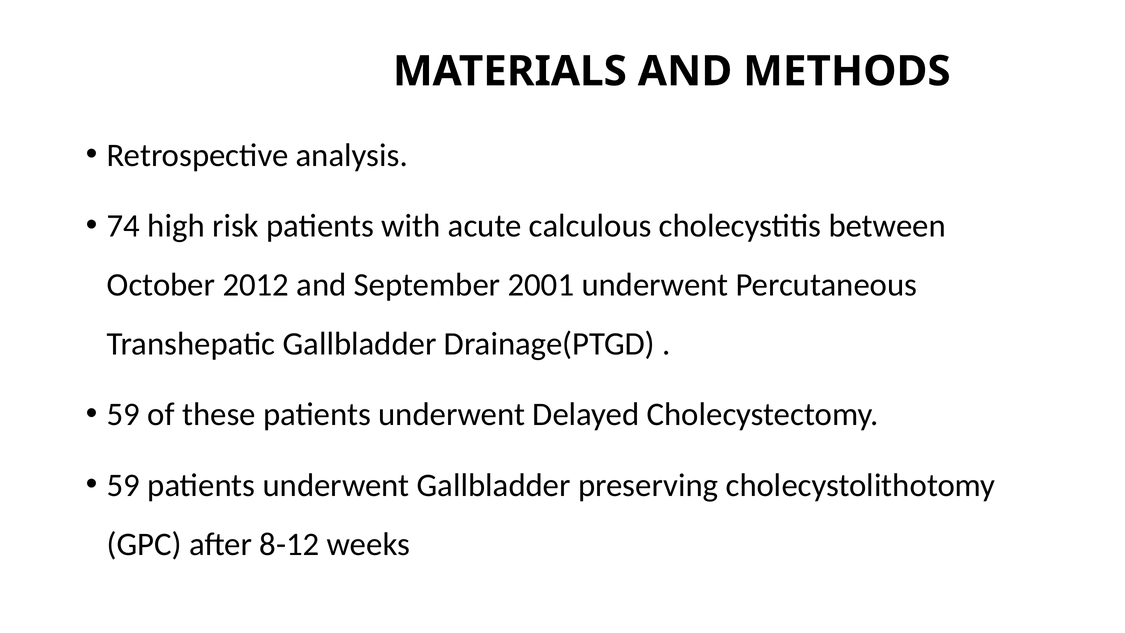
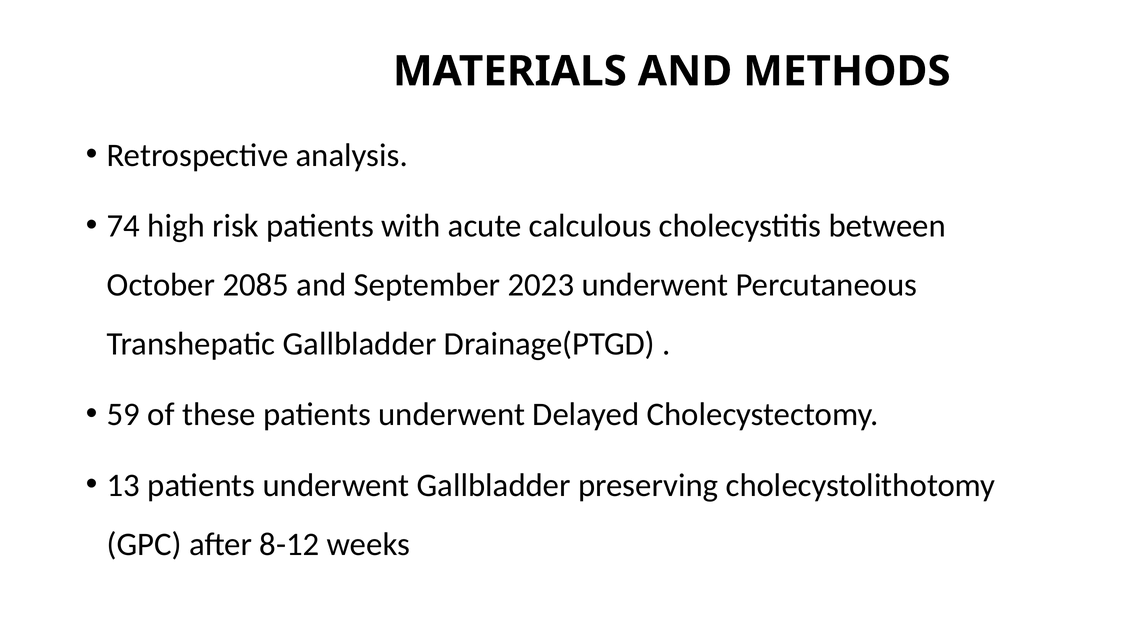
2012: 2012 -> 2085 (256, 285)
2001: 2001 -> 2023 (541, 285)
59: 59 -> 13 (123, 485)
